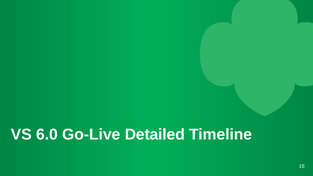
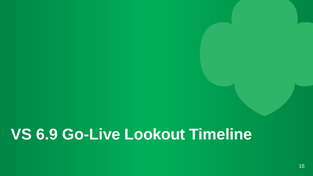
6.0: 6.0 -> 6.9 (47, 135)
Detailed: Detailed -> Lookout (155, 135)
